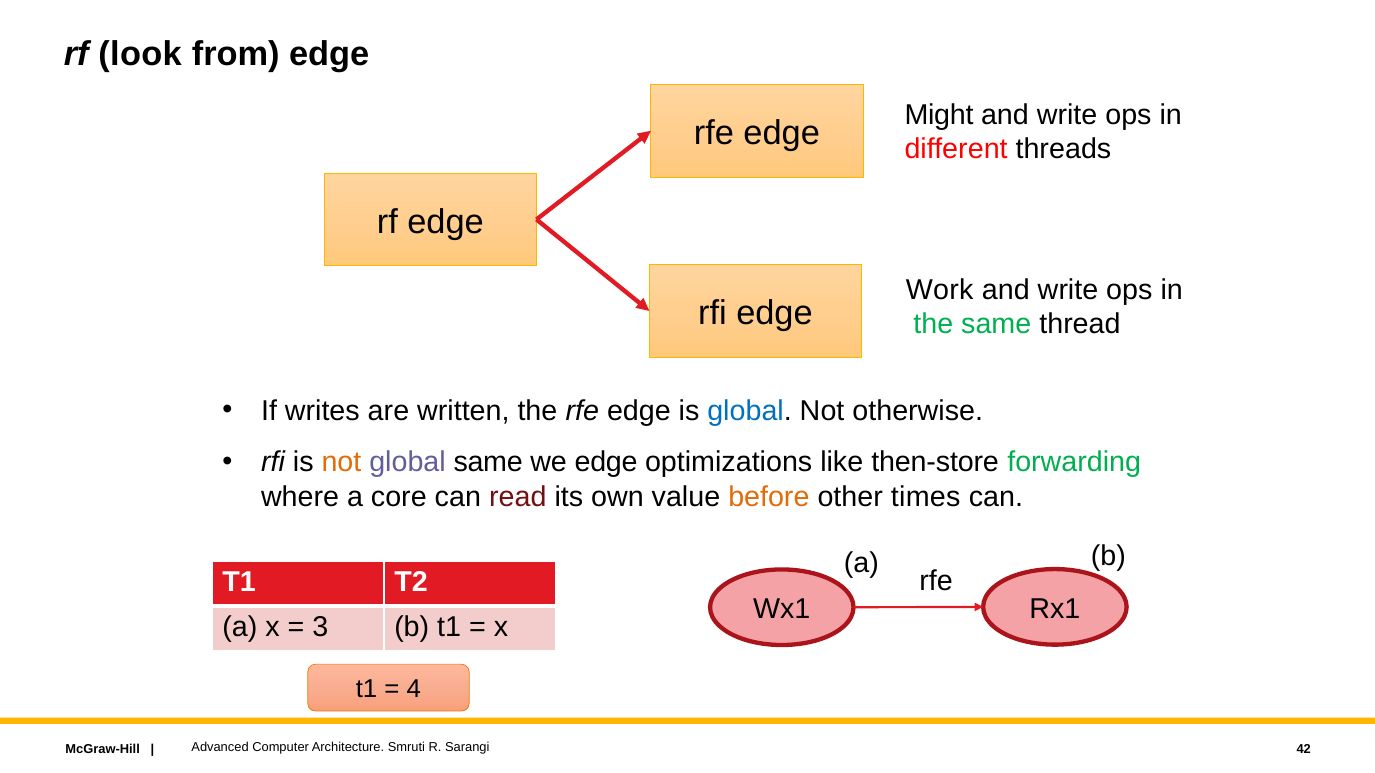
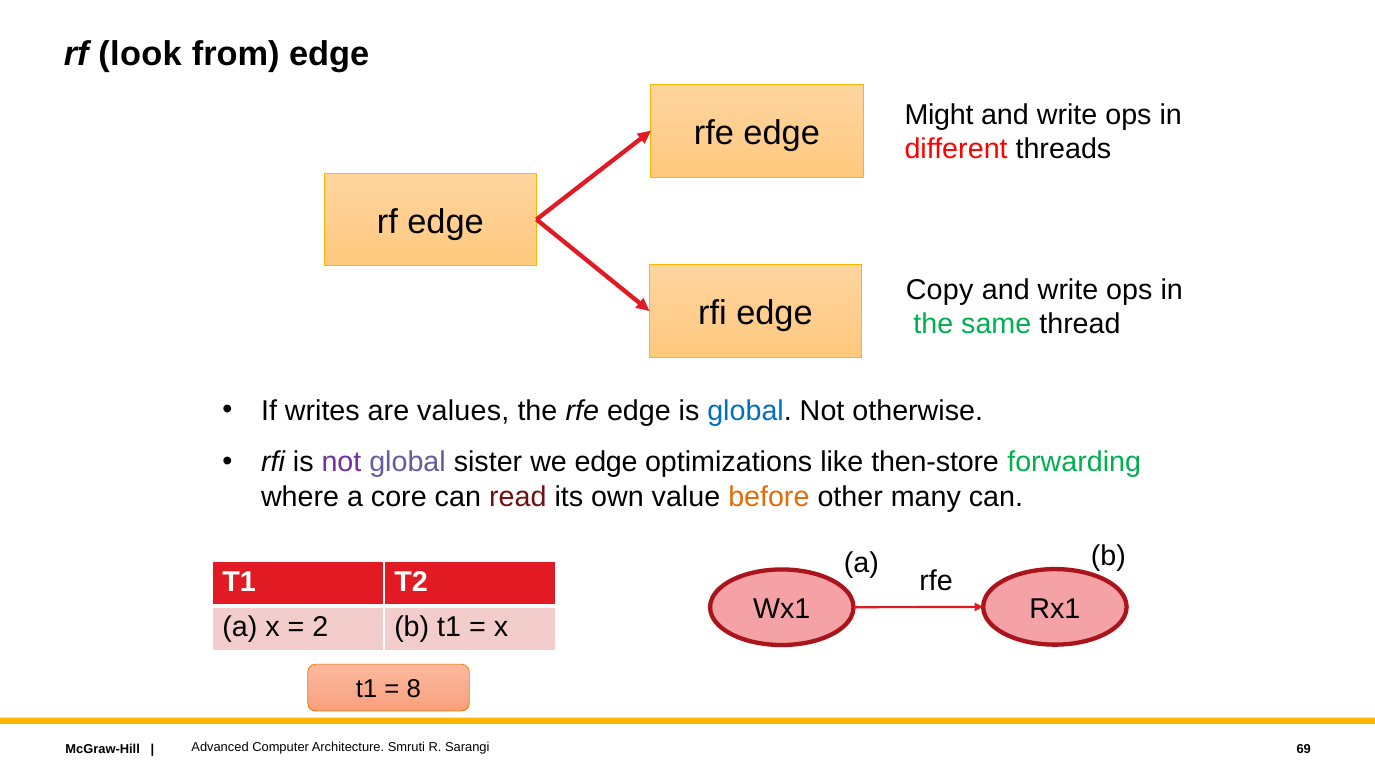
Work: Work -> Copy (940, 290)
written: written -> values (463, 411)
not colour: orange -> purple (341, 463)
global same: same -> sister (488, 463)
times: times -> many (926, 497)
3: 3 -> 2 (320, 628)
4: 4 -> 8 (414, 690)
42: 42 -> 69 (1304, 750)
